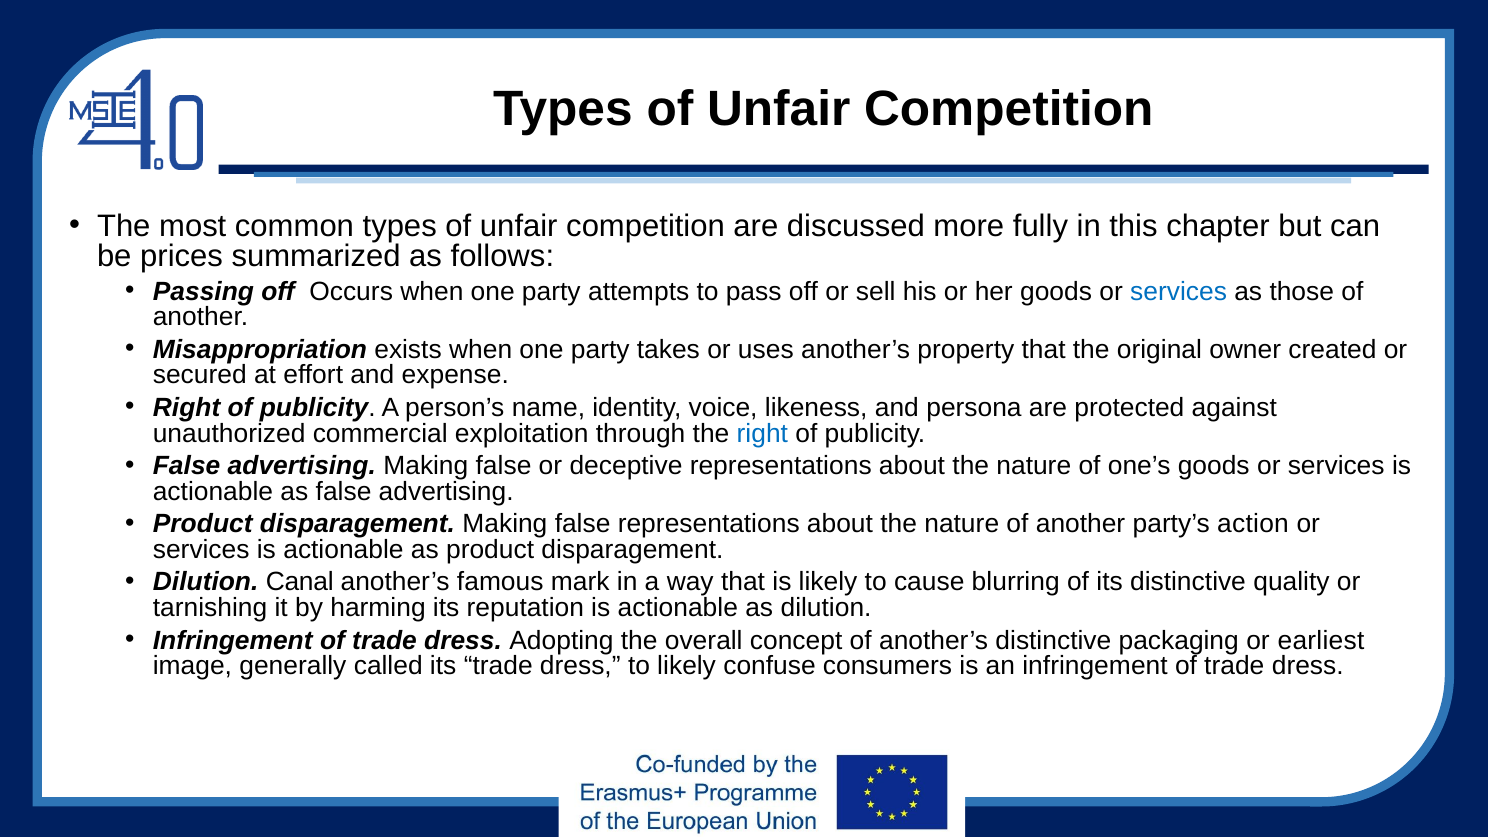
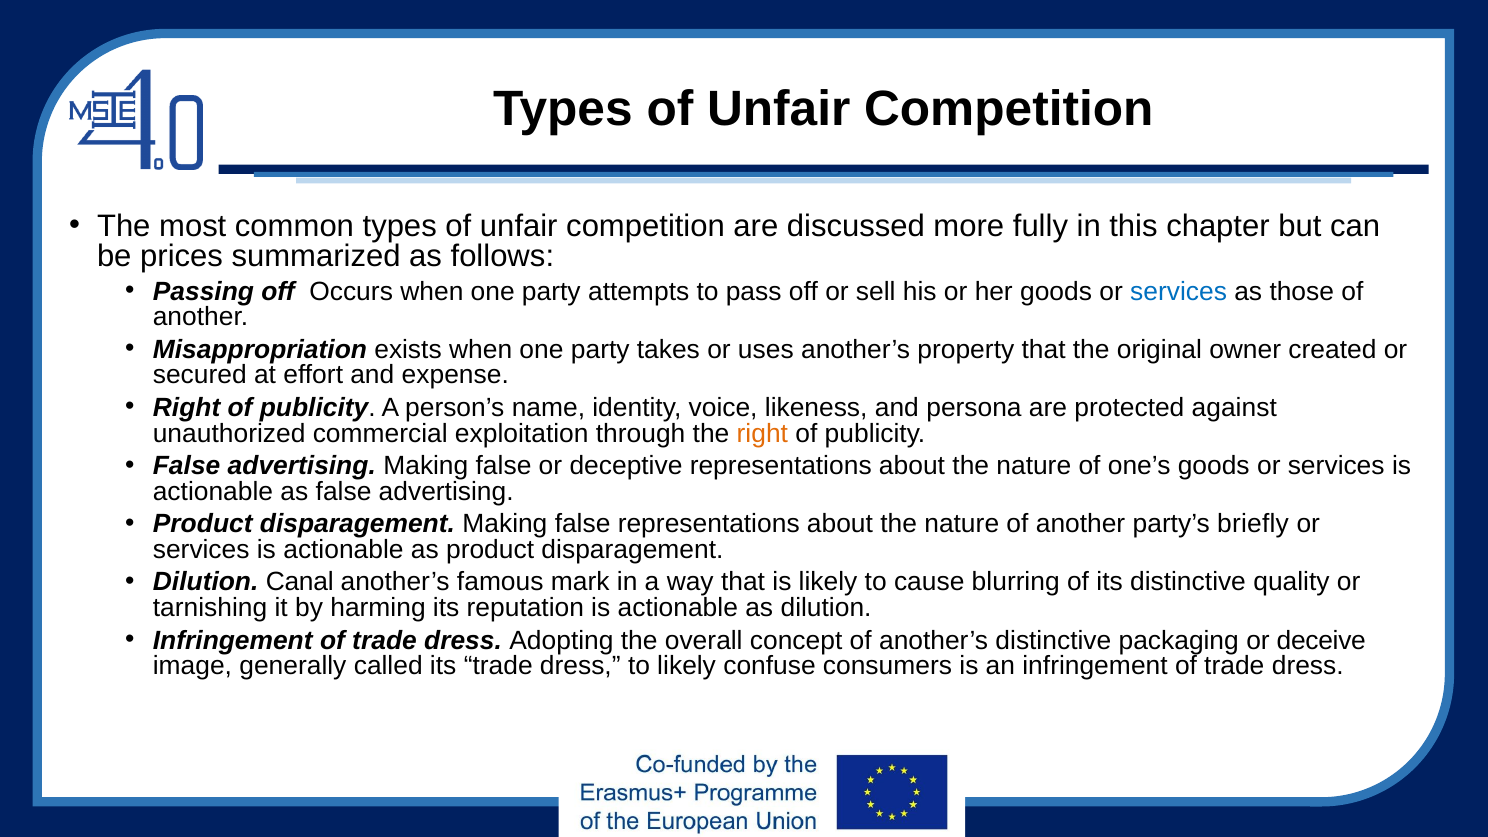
right colour: blue -> orange (762, 433)
action: action -> briefly (1253, 524)
earliest: earliest -> deceive (1321, 640)
